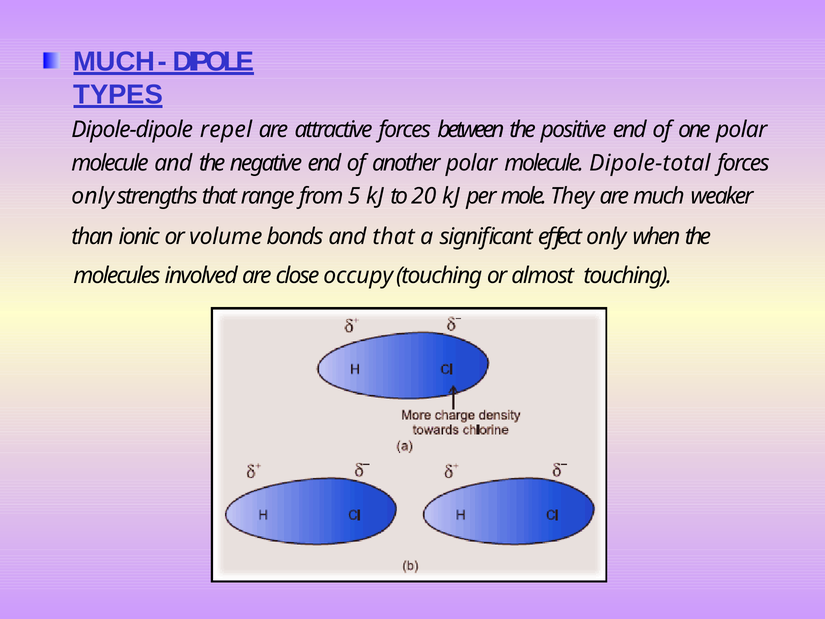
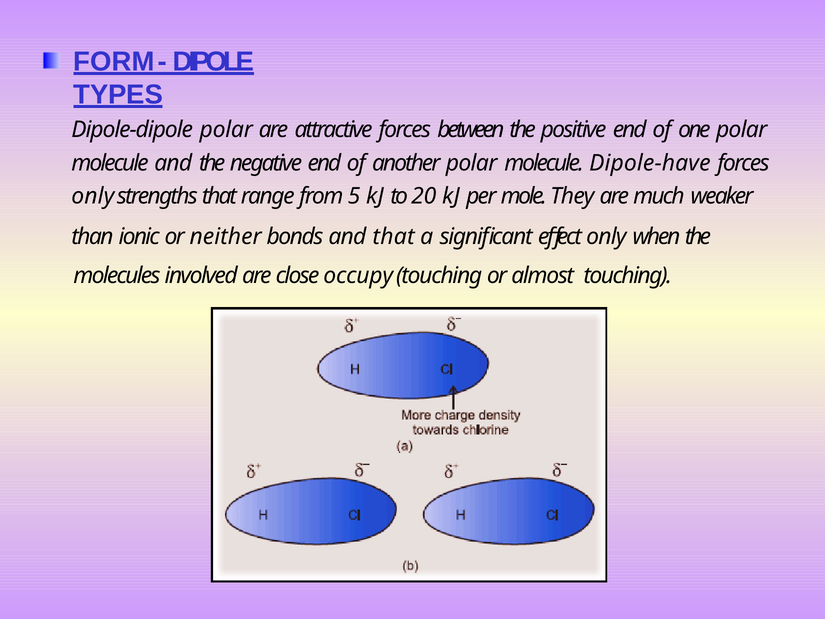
MUCH: MUCH -> FORM (114, 62)
Dipole-dipole repel: repel -> polar (226, 130)
Dipole-total: Dipole-total -> Dipole-have (650, 163)
volume: volume -> neither (226, 236)
